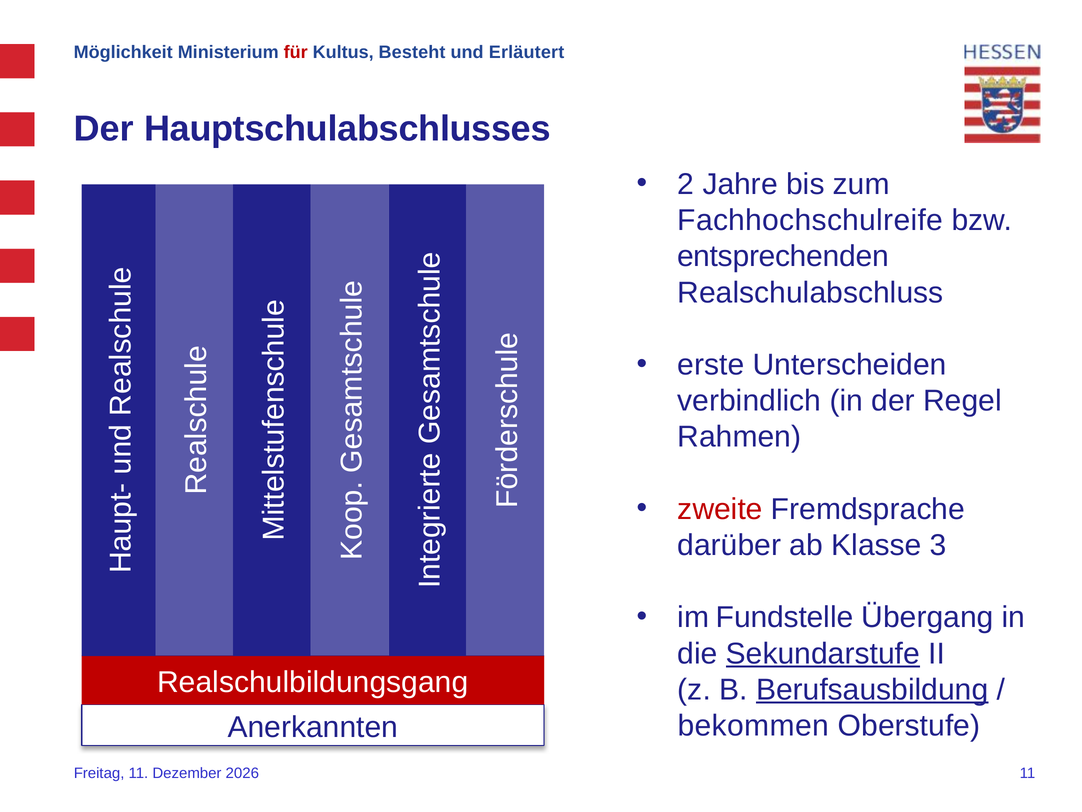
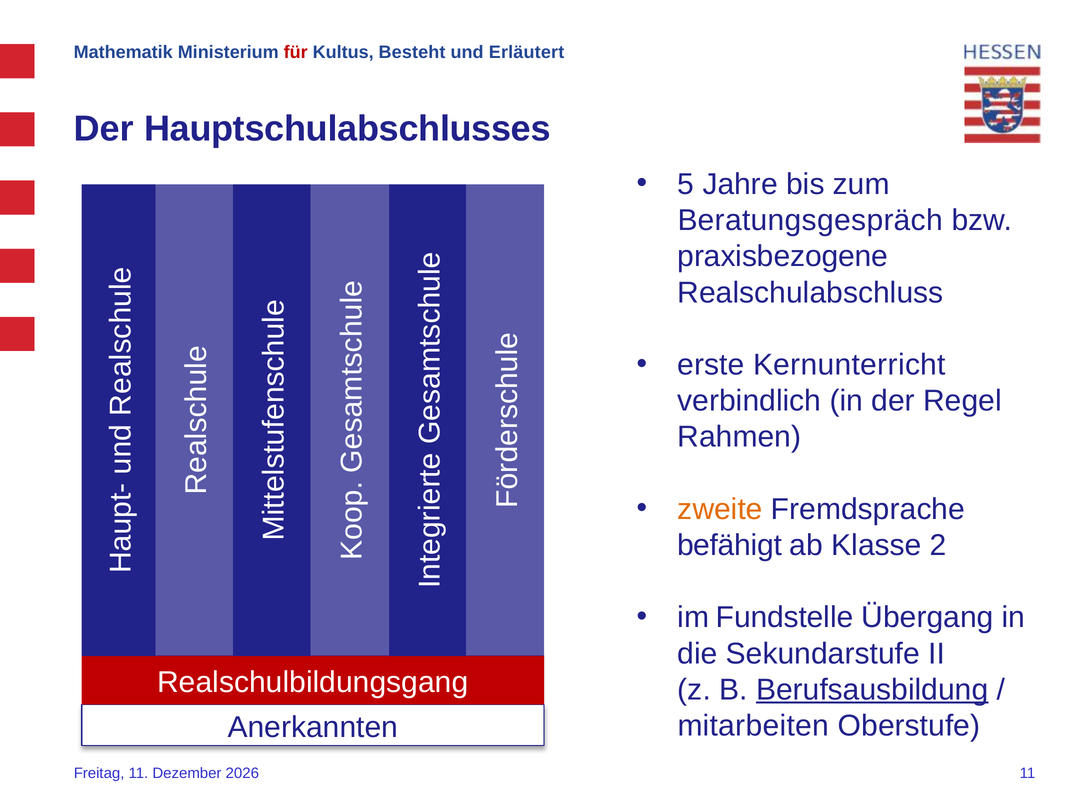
Möglichkeit: Möglichkeit -> Mathematik (123, 52)
2: 2 -> 5 (686, 184)
Fachhochschulreife: Fachhochschulreife -> Beratungsgespräch (810, 220)
entsprechenden: entsprechenden -> praxisbezogene (783, 256)
Unterscheiden: Unterscheiden -> Kernunterricht (849, 365)
zweite colour: red -> orange (720, 509)
darüber: darüber -> befähigt (729, 545)
3: 3 -> 2 (938, 545)
Sekundarstufe underline: present -> none (823, 653)
bekommen: bekommen -> mitarbeiten (753, 725)
